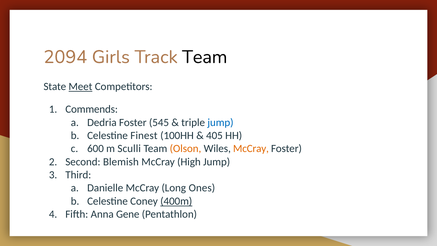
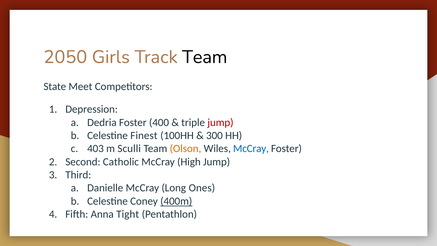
2094: 2094 -> 2050 (65, 57)
Meet underline: present -> none (80, 86)
Commends: Commends -> Depression (92, 109)
545: 545 -> 400 (159, 122)
jump colour: blue -> red (220, 122)
405: 405 -> 300 (214, 135)
600: 600 -> 403 (96, 149)
McCray colour: orange -> blue (251, 149)
Blemish: Blemish -> Catholic (121, 162)
Gene: Gene -> Tight (128, 214)
